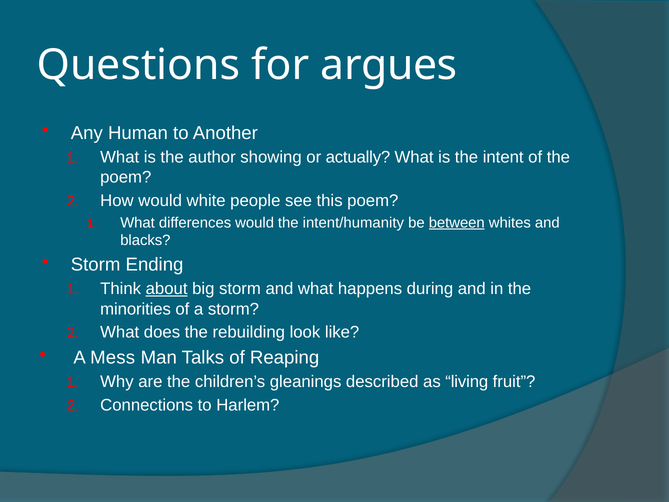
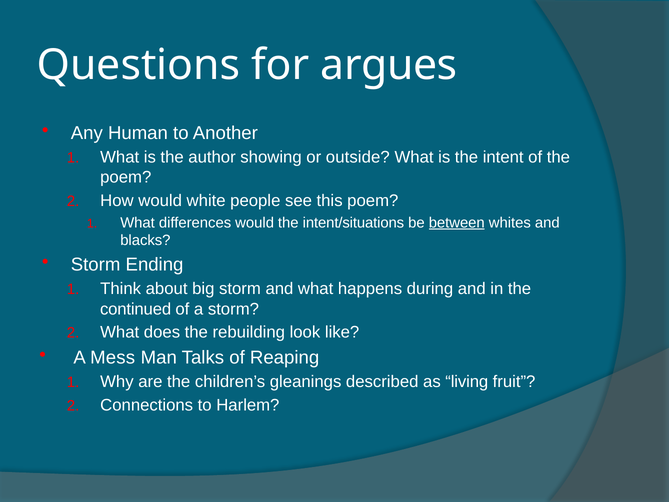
actually: actually -> outside (358, 157)
intent/humanity: intent/humanity -> intent/situations (353, 223)
about underline: present -> none (167, 289)
minorities: minorities -> continued (136, 309)
